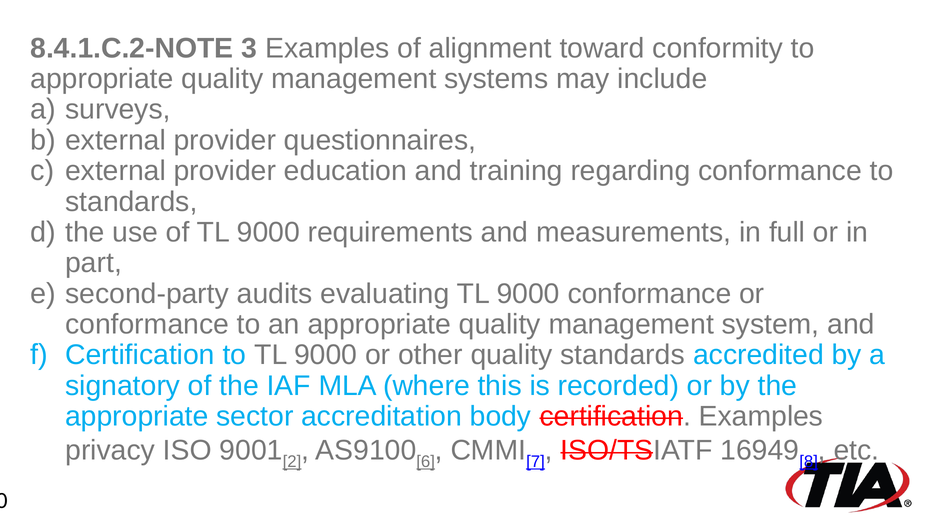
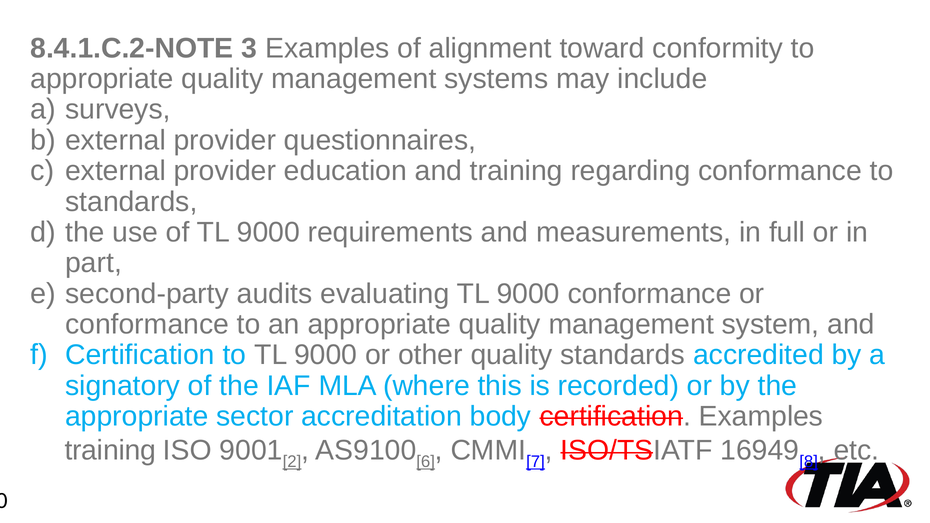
privacy: privacy -> training (110, 451)
